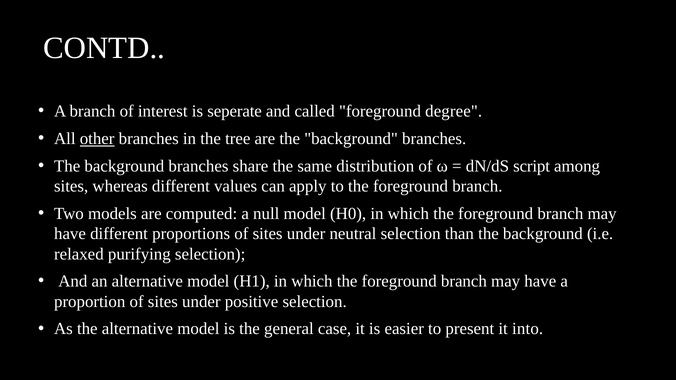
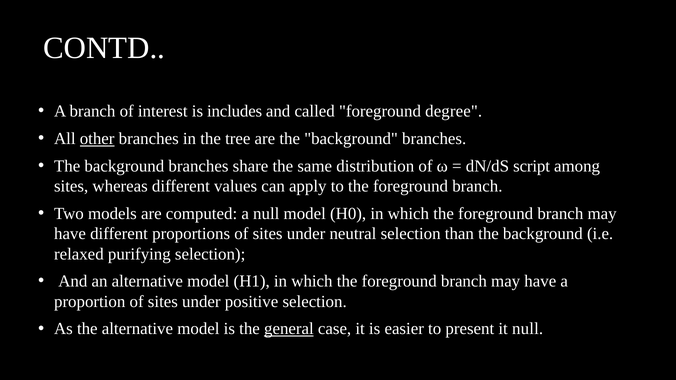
seperate: seperate -> includes (235, 111)
general underline: none -> present (289, 329)
it into: into -> null (528, 329)
